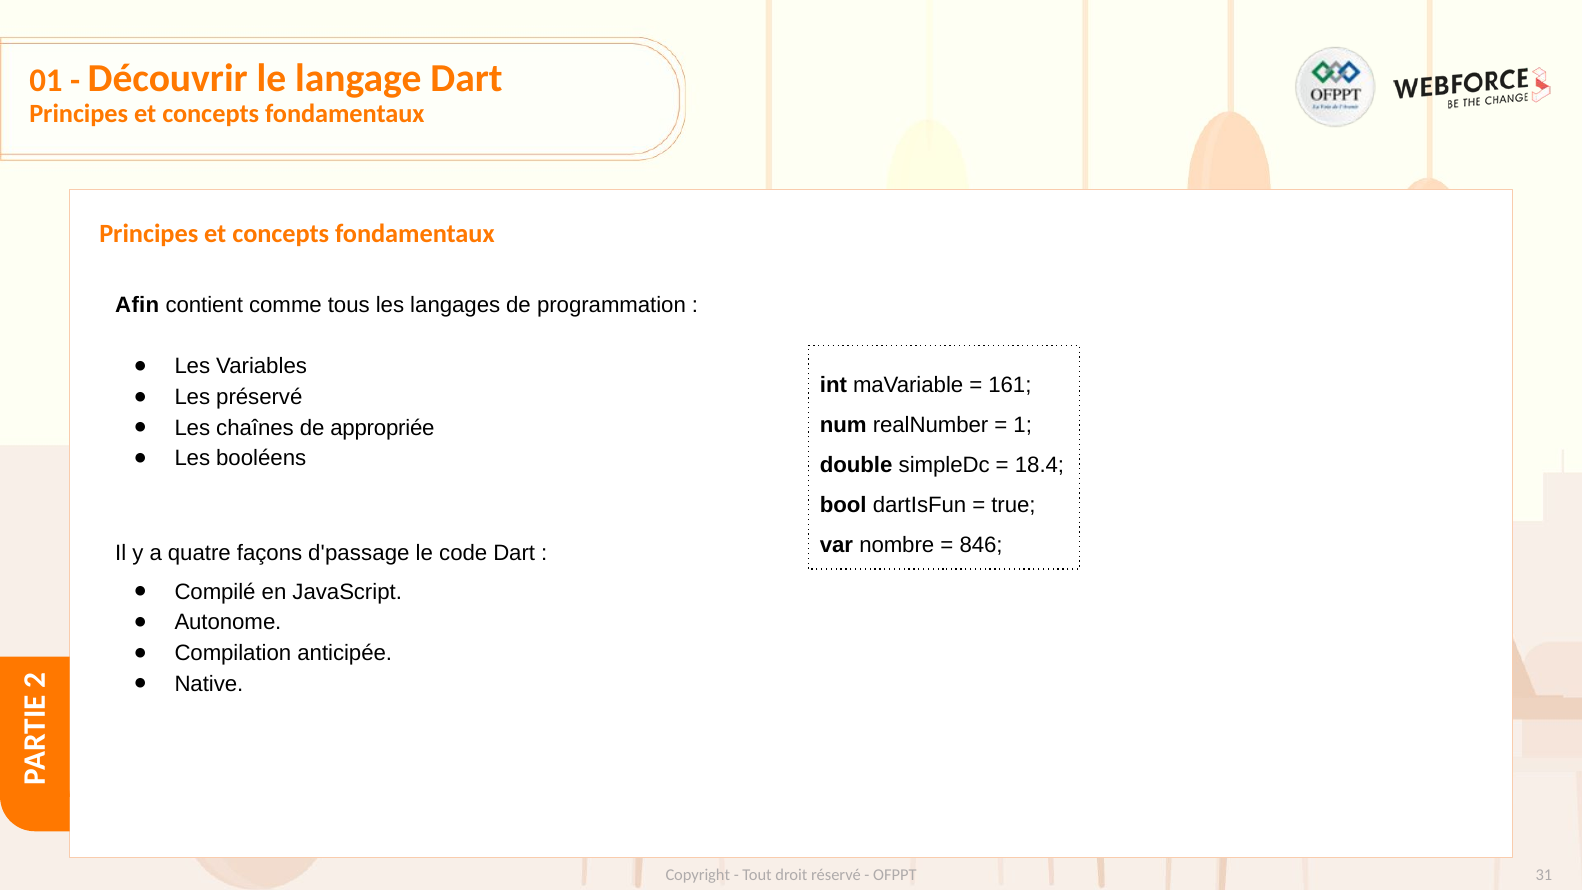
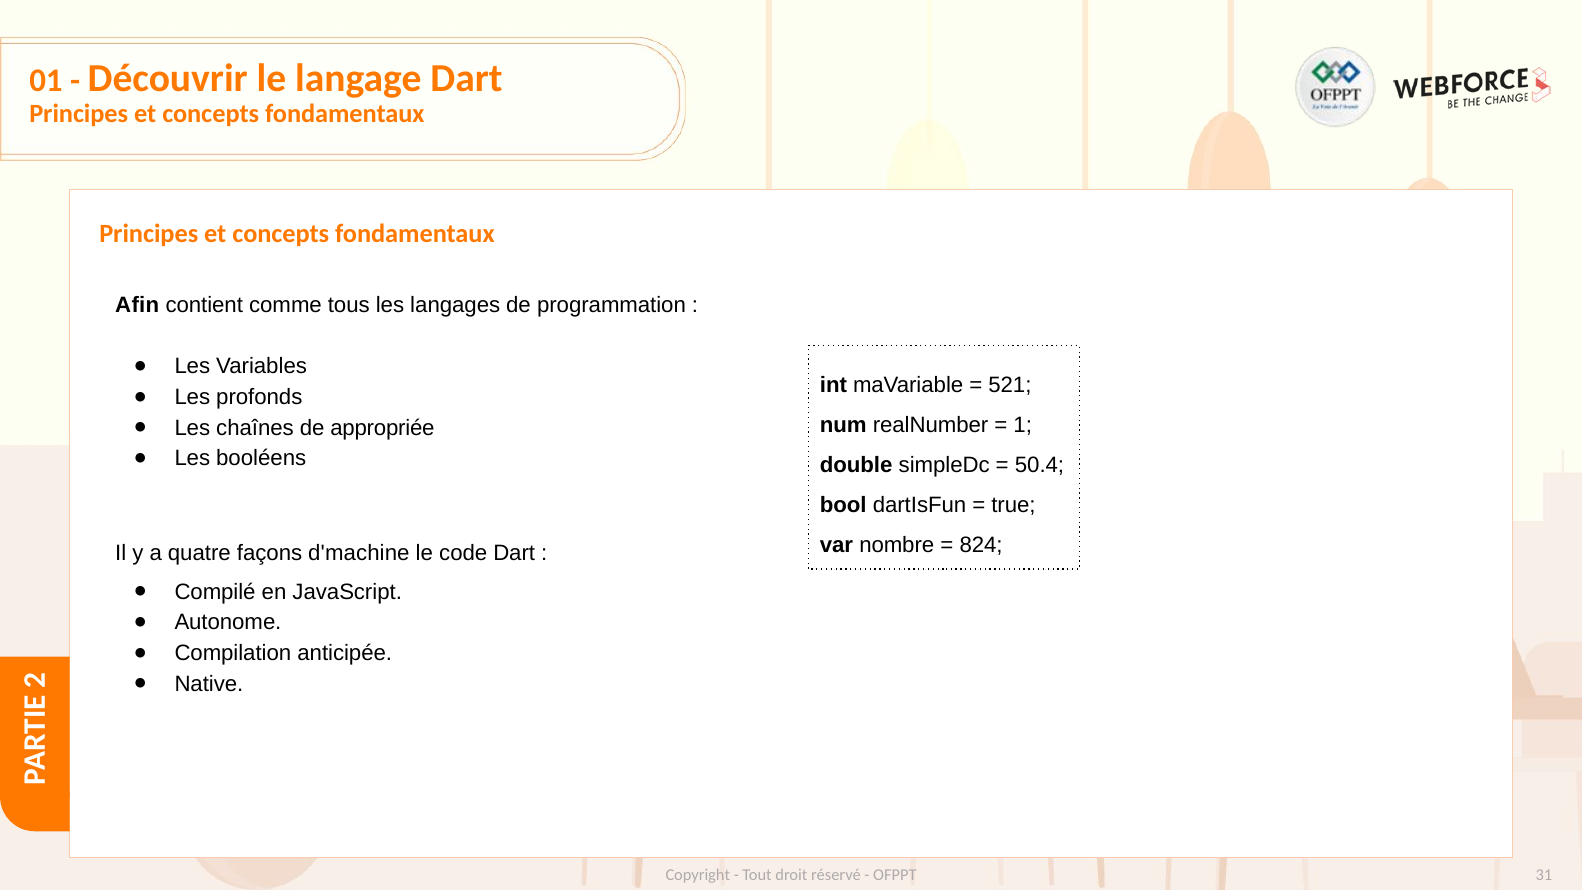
161: 161 -> 521 (1010, 385)
préservé: préservé -> profonds (259, 397)
18.4: 18.4 -> 50.4 (1039, 465)
846: 846 -> 824 (981, 545)
d'passage: d'passage -> d'machine (359, 553)
